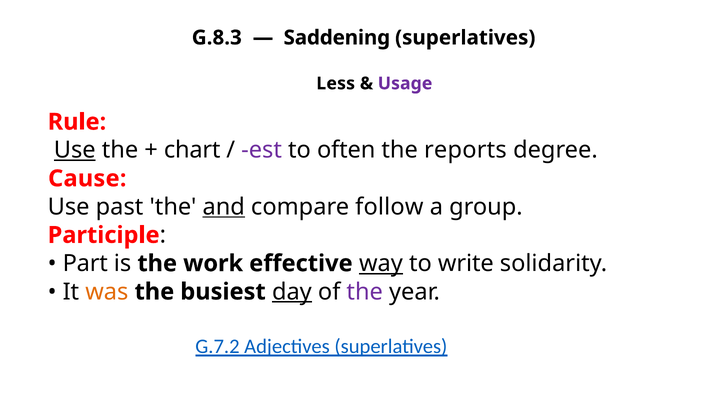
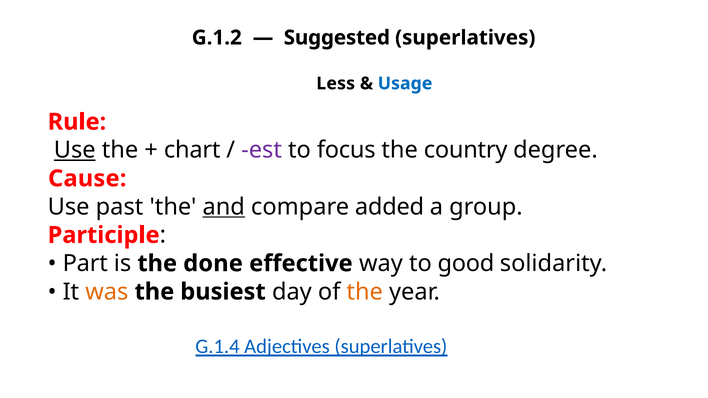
G.8.3: G.8.3 -> G.1.2 (217, 38)
Saddening: Saddening -> Suggested (337, 38)
Usage colour: purple -> blue (405, 83)
often: often -> focus (346, 150)
reports: reports -> country (466, 150)
follow: follow -> added (390, 207)
work: work -> done (213, 264)
way underline: present -> none (381, 264)
write: write -> good (466, 264)
day underline: present -> none (292, 292)
the colour: purple -> orange (365, 292)
G.7.2: G.7.2 -> G.1.4 (217, 347)
